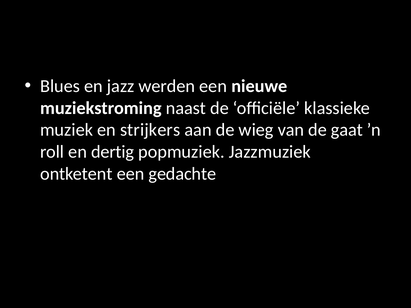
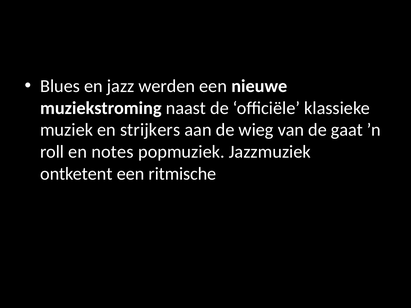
dertig: dertig -> notes (112, 152)
gedachte: gedachte -> ritmische (182, 174)
